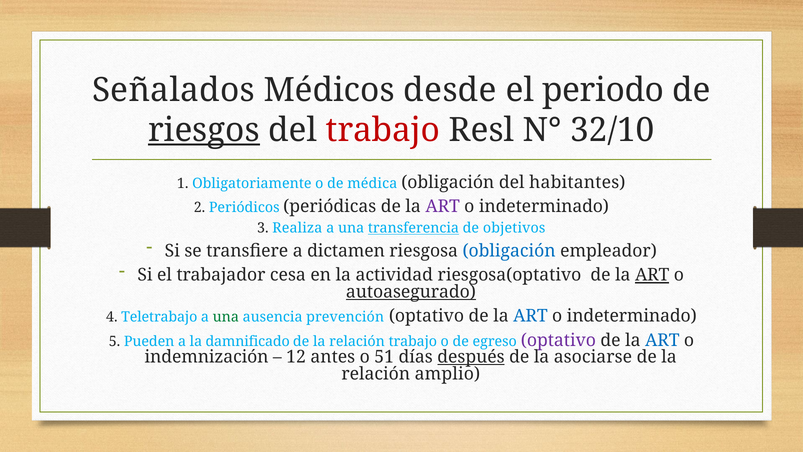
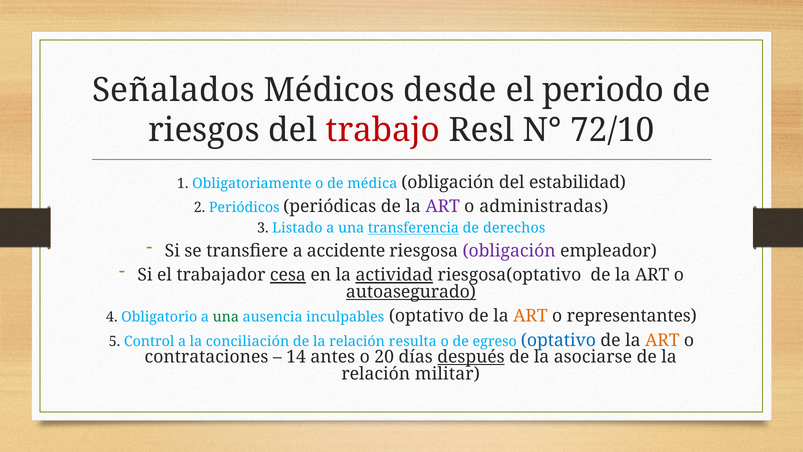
riesgos underline: present -> none (204, 130)
32/10: 32/10 -> 72/10 (612, 130)
habitantes: habitantes -> estabilidad (577, 182)
indeterminado: indeterminado -> administradas (544, 207)
Realiza: Realiza -> Listado (297, 228)
objetivos: objetivos -> derechos (514, 228)
dictamen: dictamen -> accidente (346, 251)
obligación colour: blue -> purple (509, 251)
cesa underline: none -> present (288, 275)
actividad underline: none -> present (394, 275)
ART underline: present -> none (652, 275)
Teletrabajo: Teletrabajo -> Obligatorio (159, 317)
prevención: prevención -> inculpables (345, 317)
ART colour: blue -> orange (530, 316)
indeterminado: indeterminado -> representantes (632, 316)
Pueden: Pueden -> Control (149, 341)
damnificado: damnificado -> conciliación (247, 341)
relación trabajo: trabajo -> resulta (413, 341)
optativo colour: purple -> blue (558, 340)
ART colour: blue -> orange (662, 340)
indemnización: indemnización -> contrataciones (207, 357)
12: 12 -> 14 (296, 357)
51: 51 -> 20 (384, 357)
amplio: amplio -> militar (447, 374)
